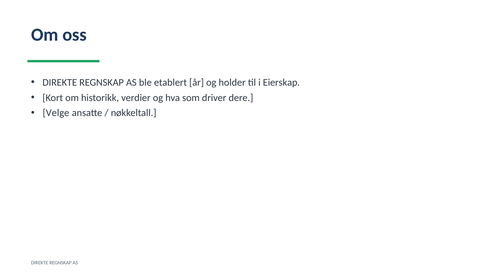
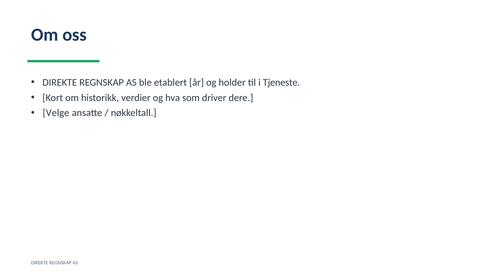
Eierskap: Eierskap -> Tjeneste (281, 83)
